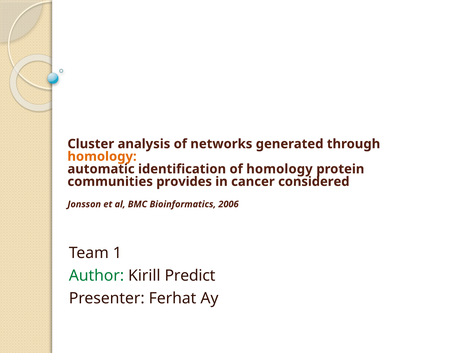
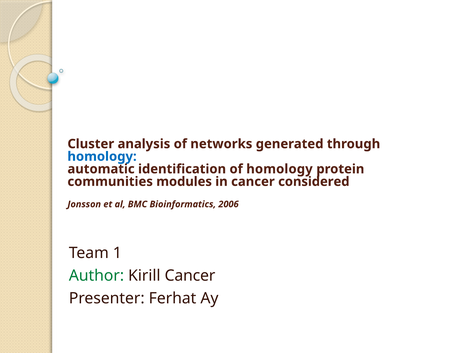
homology colour: orange -> blue (102, 157)
provides: provides -> modules (184, 182)
Kirill Predict: Predict -> Cancer (190, 276)
